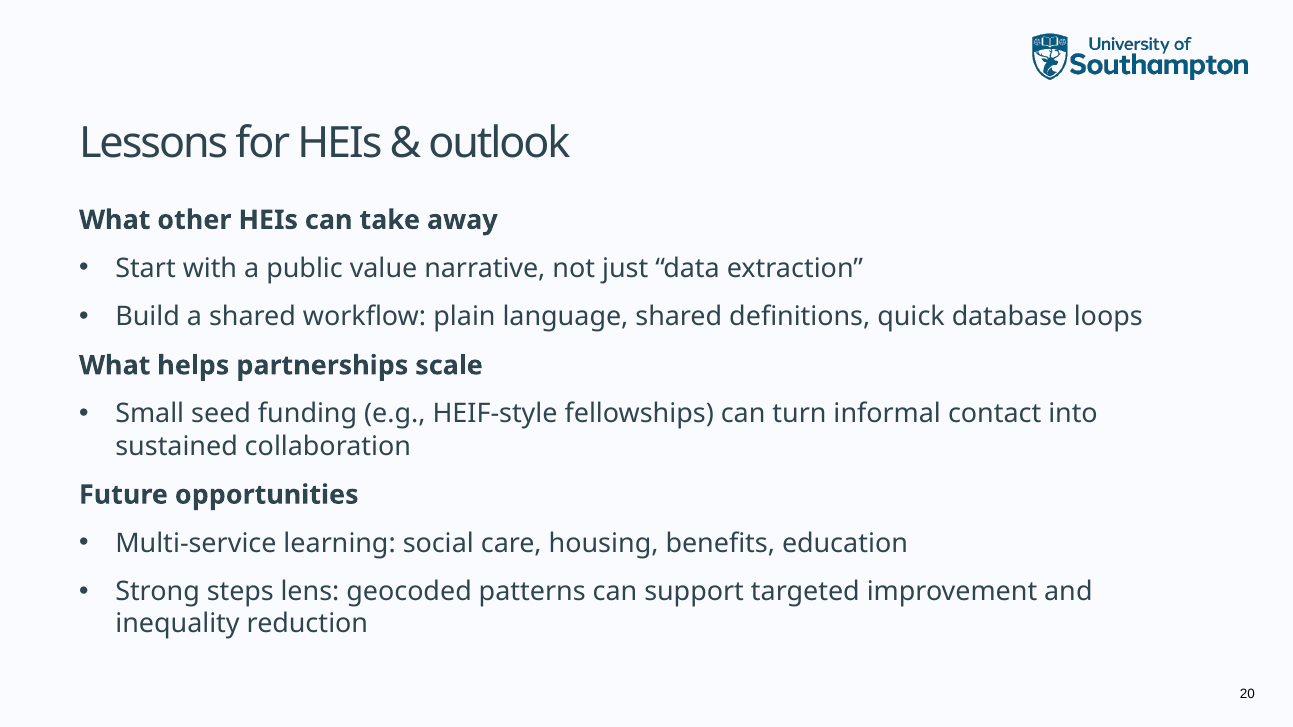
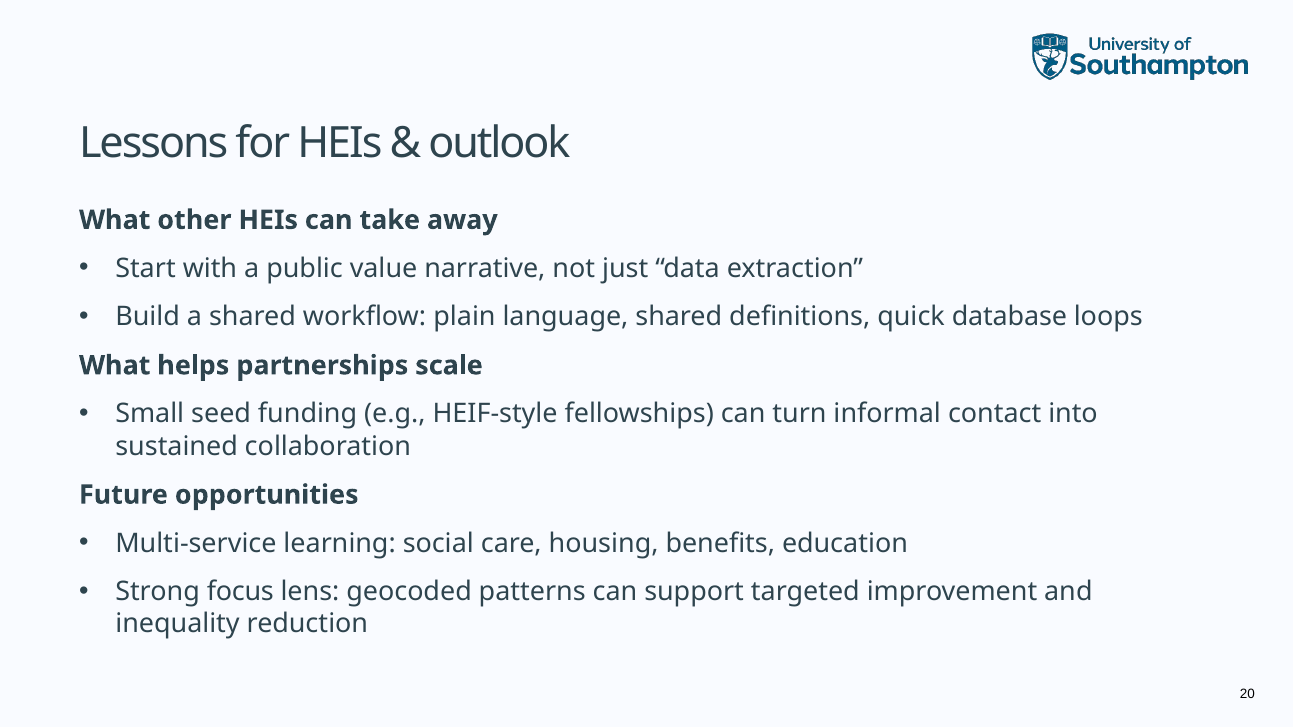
steps: steps -> focus (240, 592)
